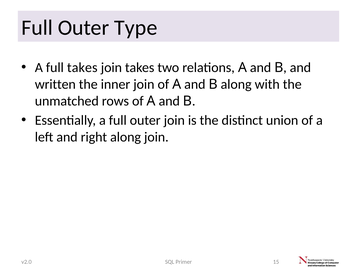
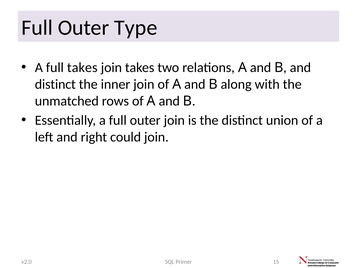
written: written -> distinct (55, 84)
right along: along -> could (126, 137)
